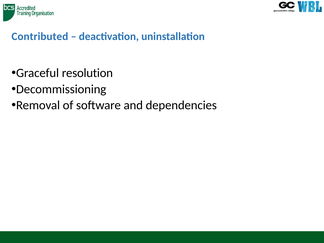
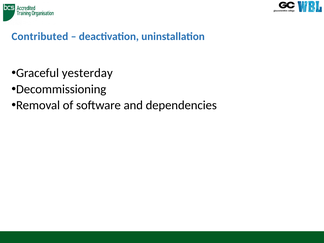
resolution: resolution -> yesterday (87, 73)
